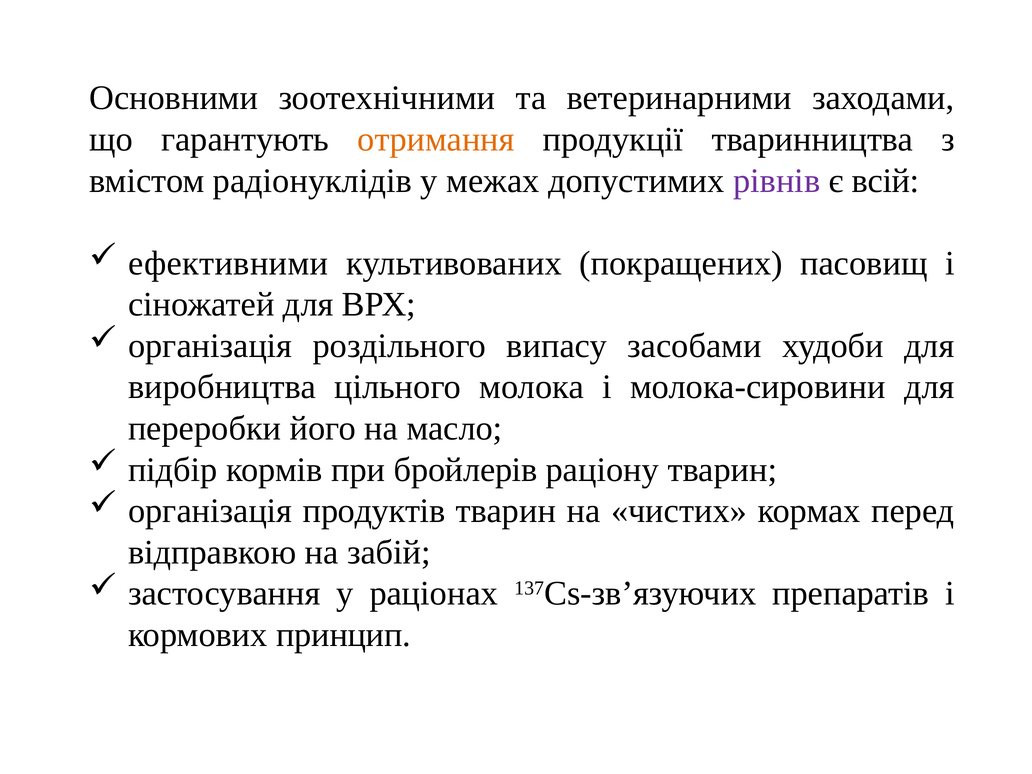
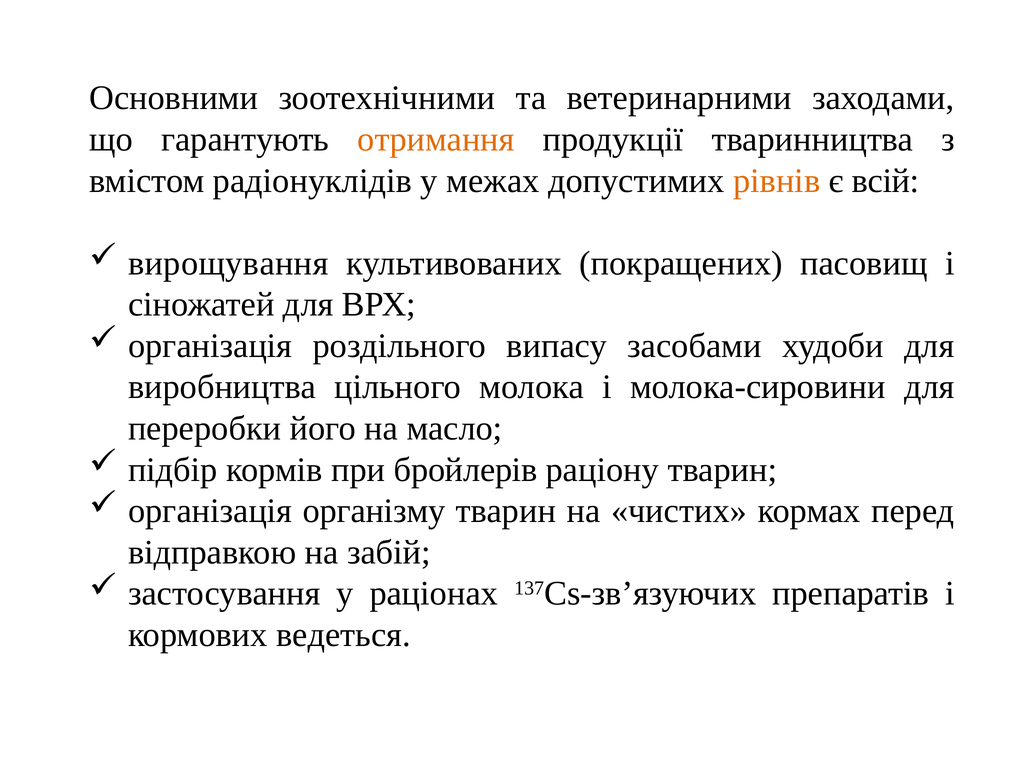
рівнів colour: purple -> orange (777, 181)
ефективними: ефективними -> вирощування (228, 263)
продуктів: продуктів -> організму (374, 511)
принцип: принцип -> ведеться (343, 635)
